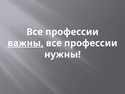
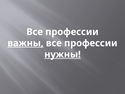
нужны underline: none -> present (62, 54)
